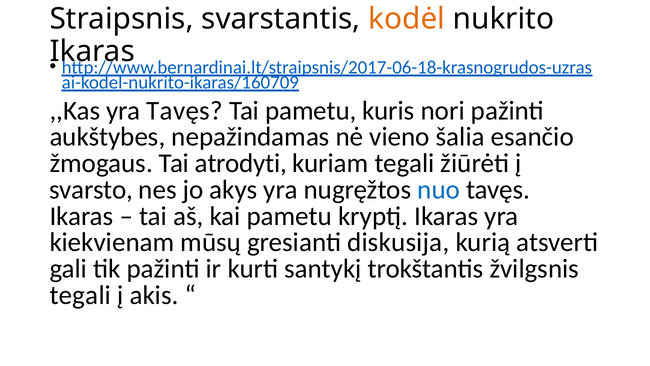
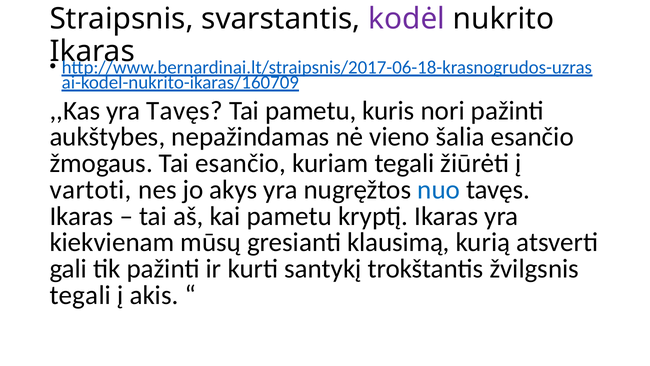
kodėl colour: orange -> purple (407, 19)
Tai atrodyti: atrodyti -> esančio (241, 163)
svarsto: svarsto -> vartoti (91, 190)
diskusija: diskusija -> klausimą (398, 242)
